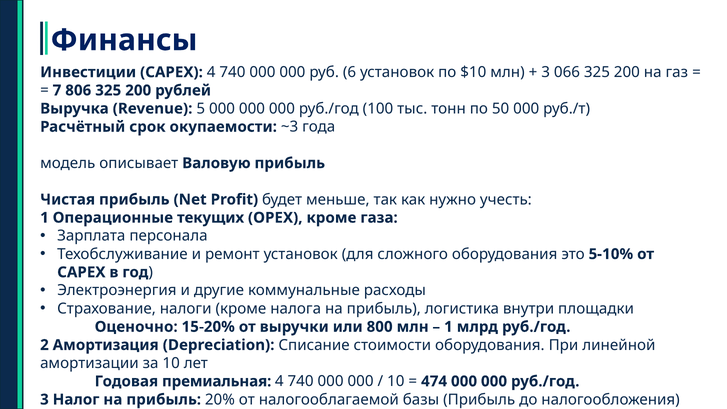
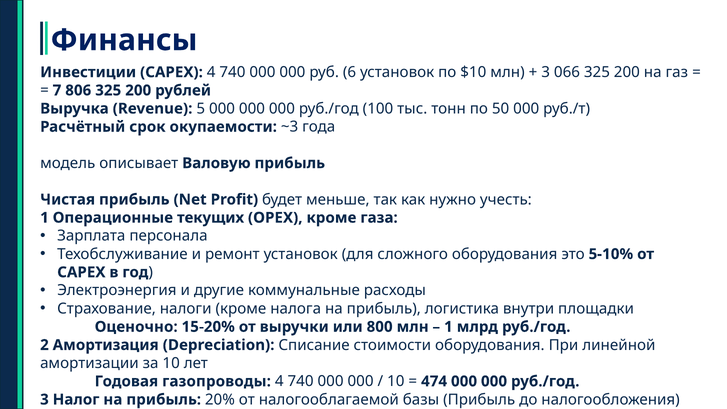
премиальная: премиальная -> газопроводы (217, 381)
